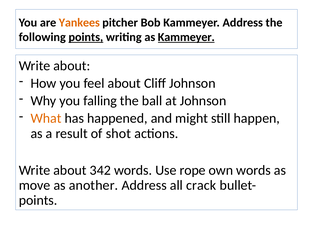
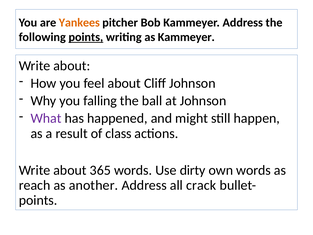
Kammeyer underline: present -> none (186, 37)
What colour: orange -> purple (46, 118)
shot: shot -> class (119, 133)
342: 342 -> 365 (100, 170)
rope: rope -> dirty (193, 170)
move: move -> reach (35, 185)
